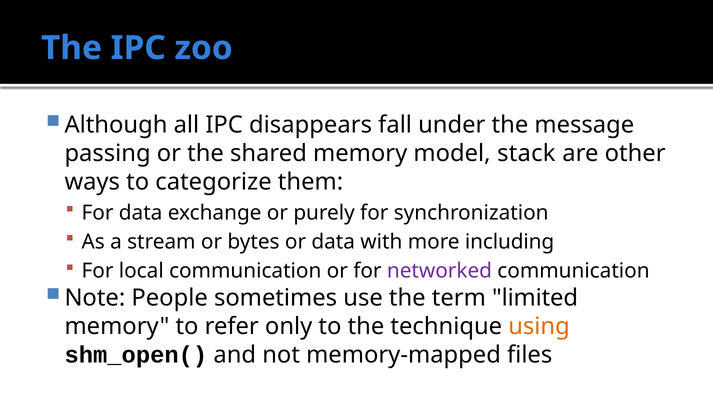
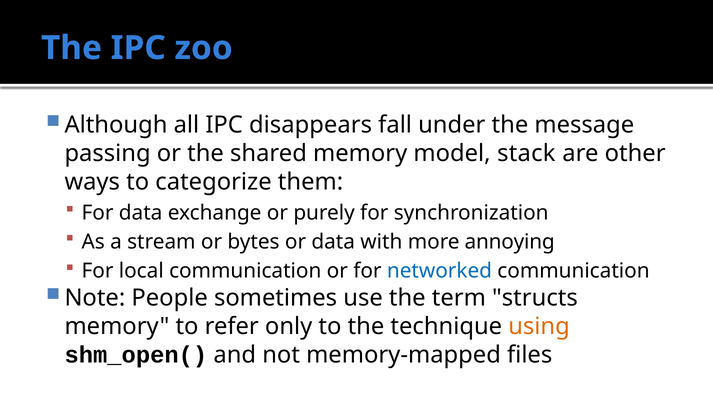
including: including -> annoying (510, 242)
networked colour: purple -> blue (439, 271)
limited: limited -> structs (535, 298)
